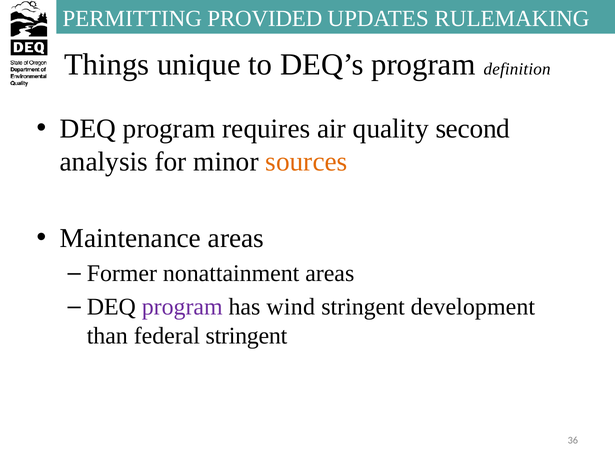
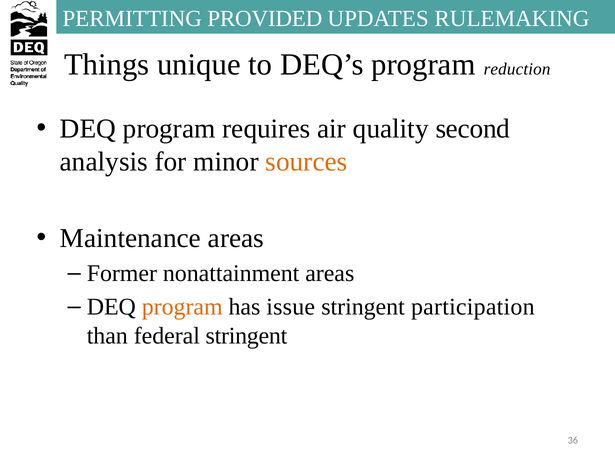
definition: definition -> reduction (517, 69)
program colour: purple -> orange (182, 307)
wind: wind -> issue (291, 307)
development: development -> participation (473, 307)
